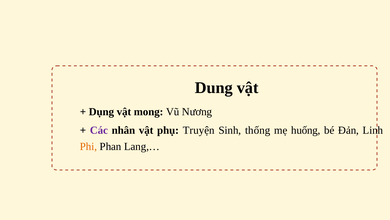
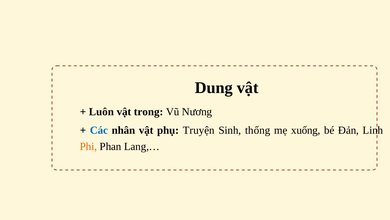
Dụng: Dụng -> Luôn (101, 111)
mong: mong -> trong (149, 111)
Các colour: purple -> blue (99, 130)
huống: huống -> xuống (306, 130)
